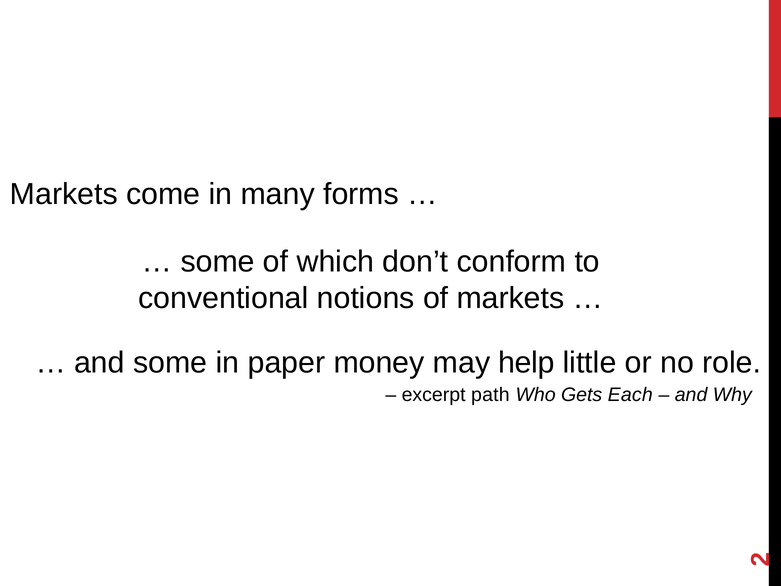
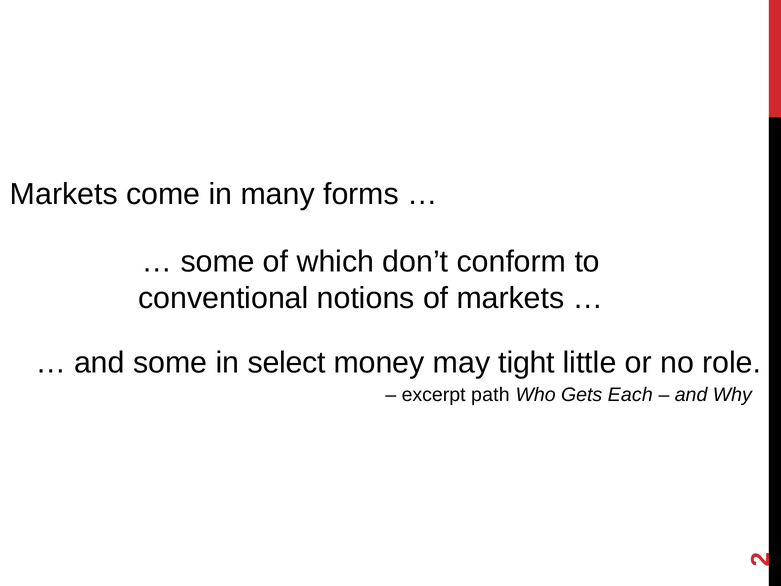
paper: paper -> select (287, 363)
help: help -> tight (527, 363)
